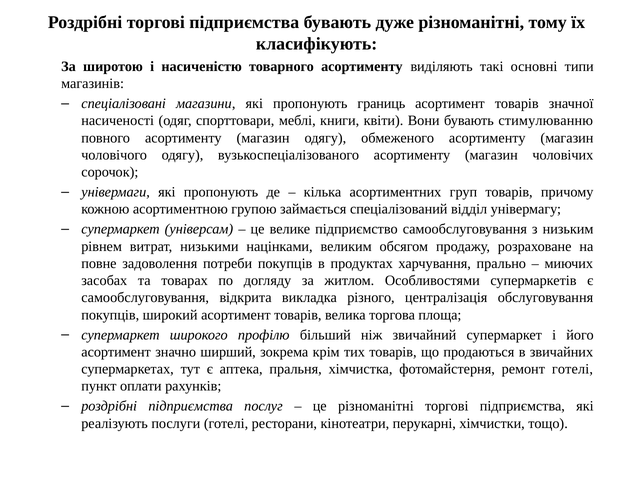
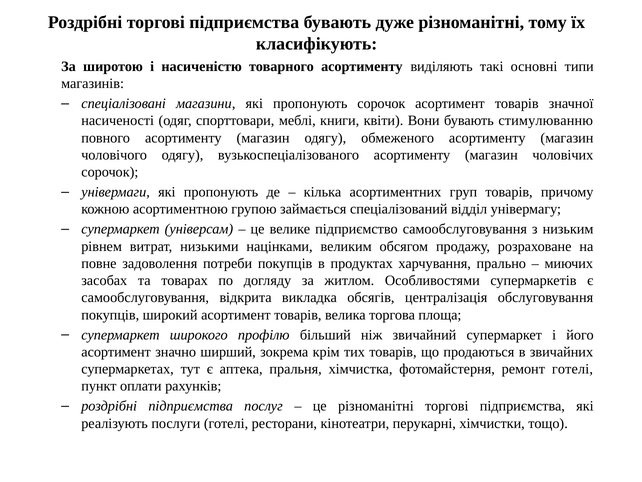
пропонують границь: границь -> сорочок (381, 104)
різного: різного -> обсягів (371, 297)
